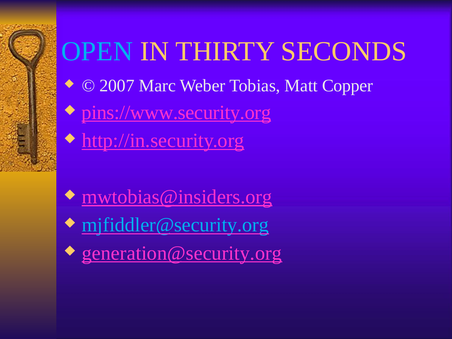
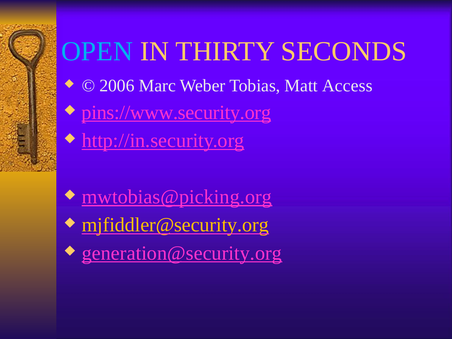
2007: 2007 -> 2006 (117, 86)
Copper: Copper -> Access (347, 86)
mwtobias@insiders.org: mwtobias@insiders.org -> mwtobias@picking.org (177, 197)
mjfiddler@security.org colour: light blue -> yellow (175, 225)
